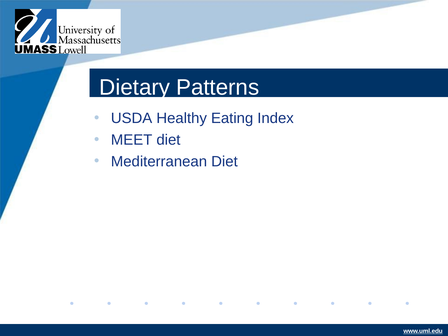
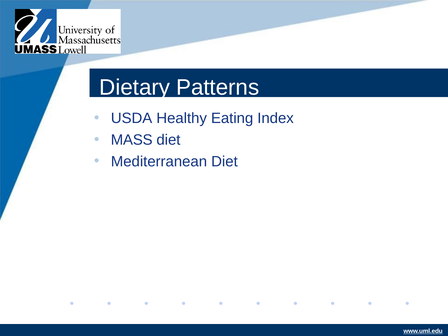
MEET: MEET -> MASS (132, 140)
